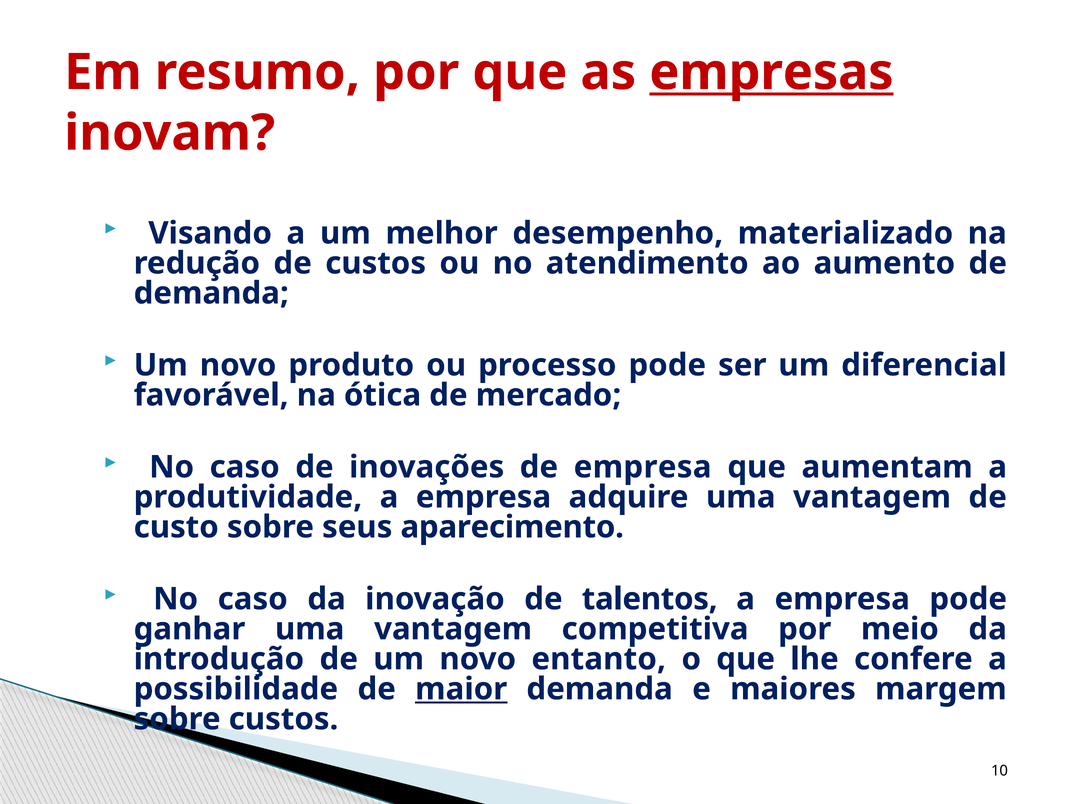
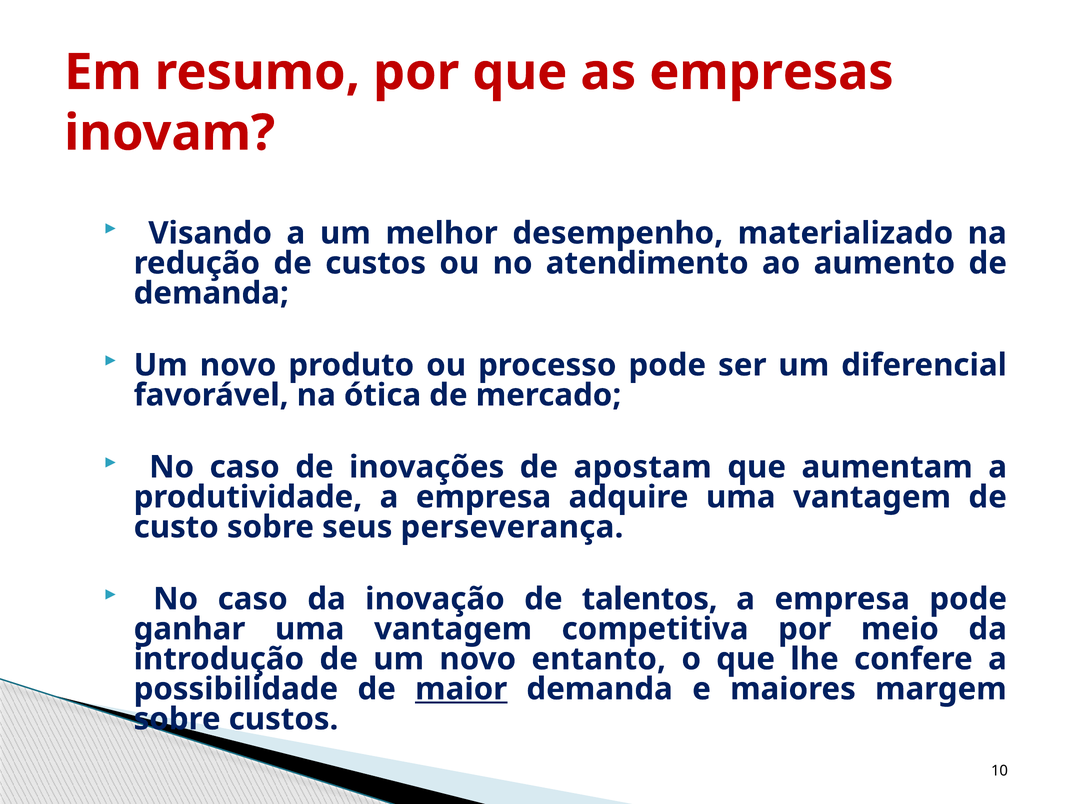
empresas underline: present -> none (771, 72)
de empresa: empresa -> apostam (643, 467)
aparecimento: aparecimento -> perseverança (512, 527)
